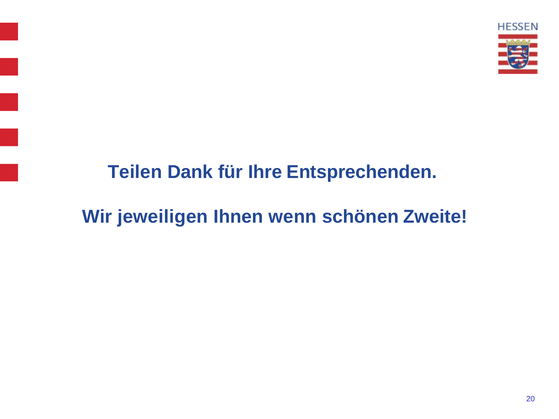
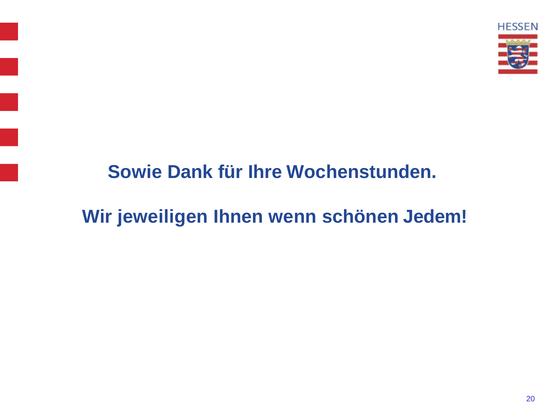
Teilen: Teilen -> Sowie (135, 172)
Entsprechenden: Entsprechenden -> Wochenstunden (362, 172)
Zweite: Zweite -> Jedem (435, 217)
